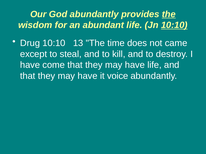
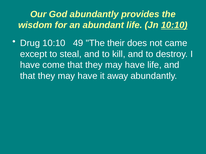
the underline: present -> none (169, 14)
13: 13 -> 49 (78, 43)
time: time -> their (116, 43)
voice: voice -> away (118, 76)
